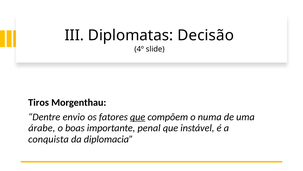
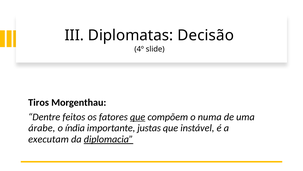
envio: envio -> feitos (74, 117)
boas: boas -> índia (75, 128)
penal: penal -> justas (149, 128)
conquista: conquista -> executam (48, 139)
diplomacia underline: none -> present (108, 139)
